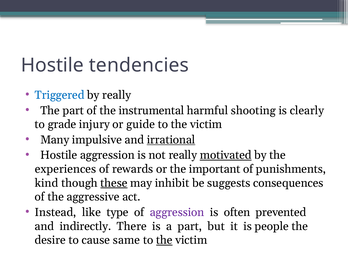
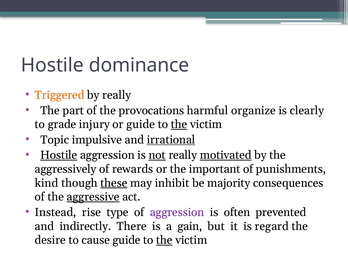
tendencies: tendencies -> dominance (139, 65)
Triggered colour: blue -> orange (60, 95)
instrumental: instrumental -> provocations (151, 110)
shooting: shooting -> organize (253, 110)
the underline: none -> present (179, 124)
Many: Many -> Topic (55, 140)
Hostile underline: none -> present (59, 155)
not underline: none -> present (157, 155)
experiences: experiences -> aggressively (66, 169)
suggests: suggests -> majority (229, 183)
aggressive underline: none -> present (93, 197)
like: like -> rise (91, 212)
a part: part -> gain (190, 226)
people: people -> regard (272, 226)
cause same: same -> guide (127, 240)
